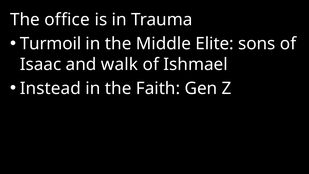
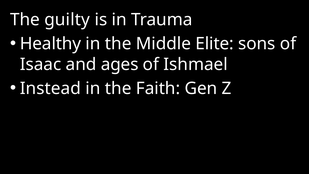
office: office -> guilty (67, 20)
Turmoil: Turmoil -> Healthy (50, 44)
walk: walk -> ages (120, 64)
